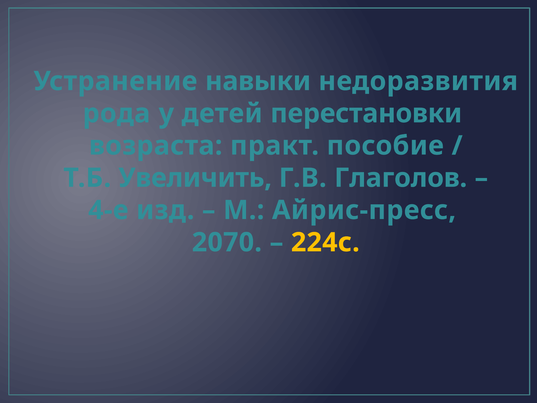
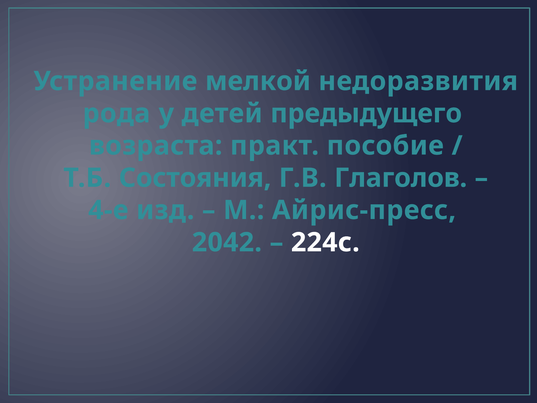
навыки: навыки -> мелкой (258, 81)
перестановки: перестановки -> предыдущего (366, 113)
Увеличить: Увеличить -> Состояния (195, 178)
2070: 2070 -> 2042 (227, 242)
224с colour: yellow -> white (325, 242)
